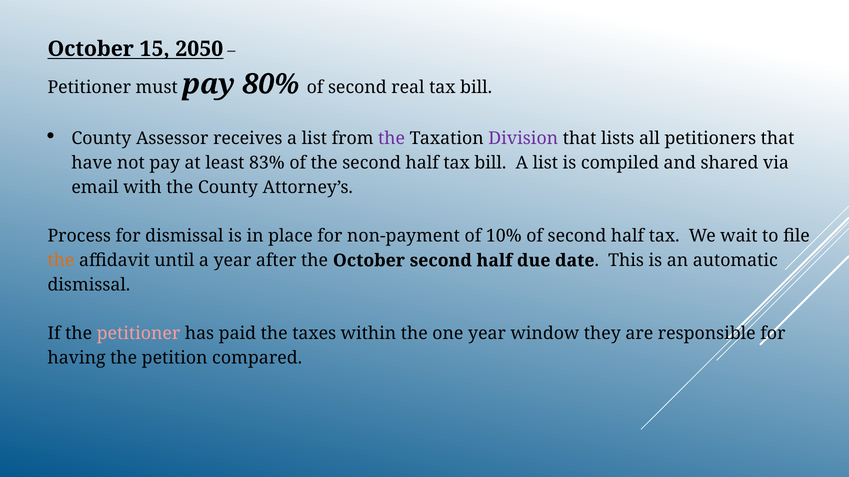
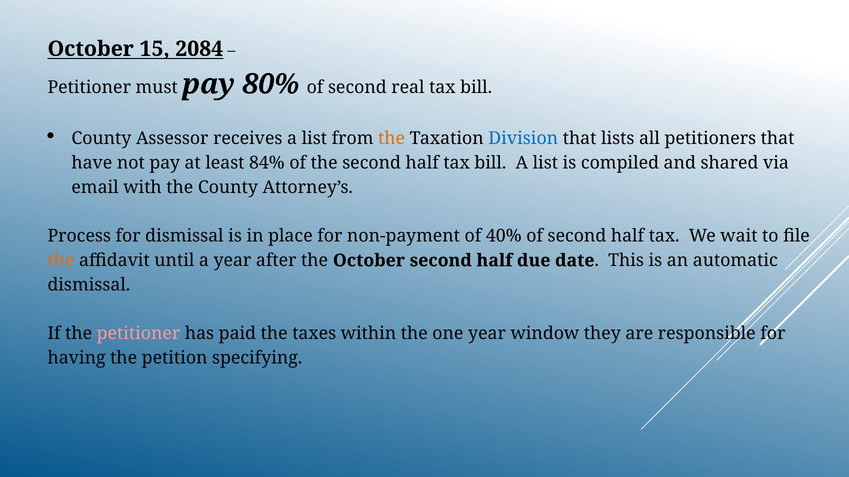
2050: 2050 -> 2084 (199, 49)
the colour: purple -> orange (392, 139)
Division colour: purple -> blue (523, 139)
83%: 83% -> 84% (267, 163)
10%: 10% -> 40% (504, 236)
compared: compared -> specifying (257, 358)
